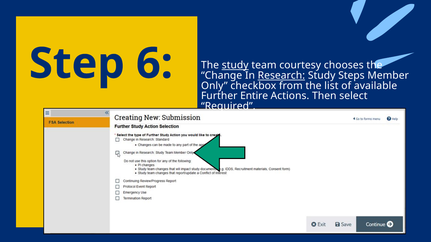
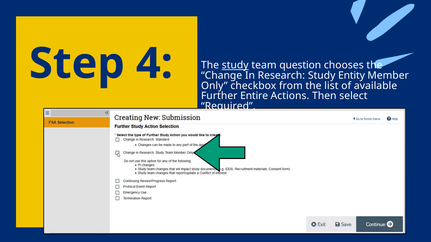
6: 6 -> 4 (154, 64)
courtesy: courtesy -> question (300, 65)
Research underline: present -> none (281, 76)
Steps: Steps -> Entity (352, 76)
